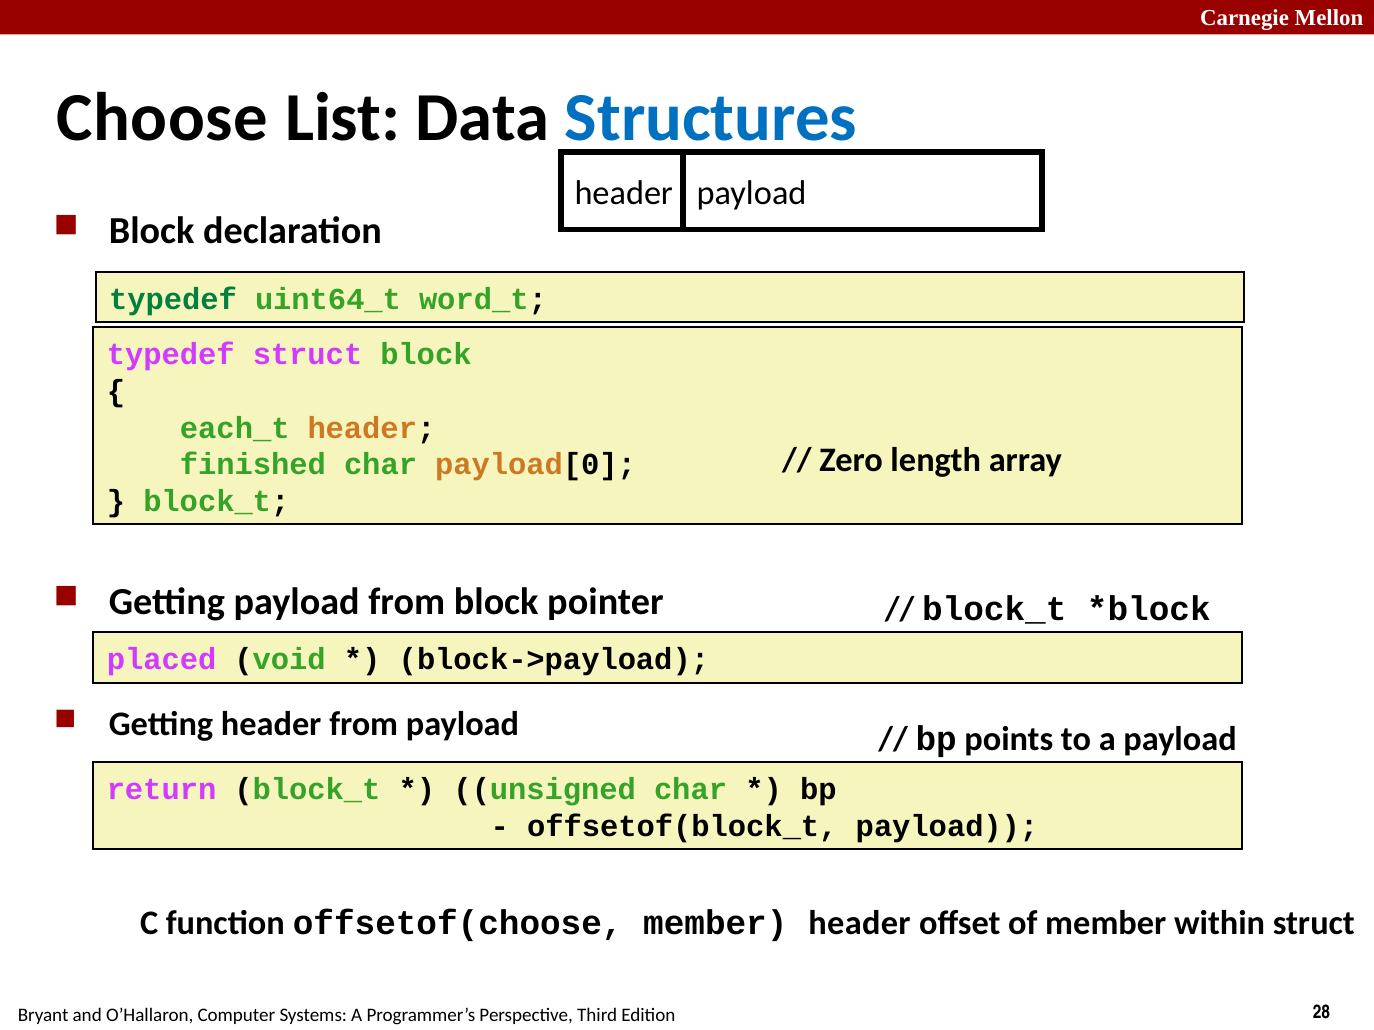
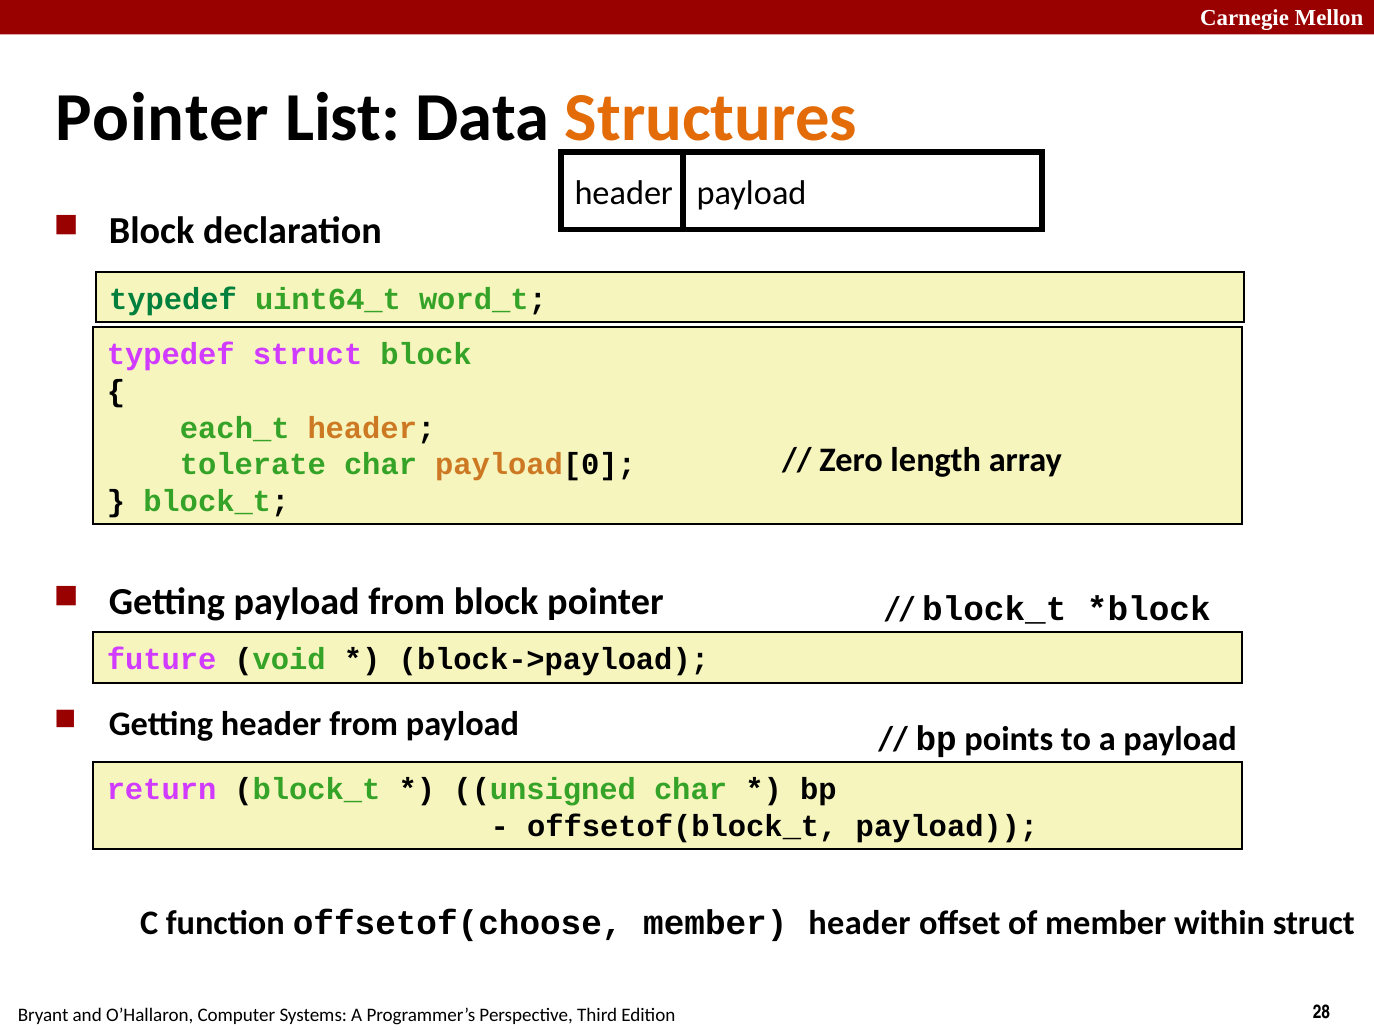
Choose: Choose -> Pointer (162, 118)
Structures colour: blue -> orange (711, 118)
finished: finished -> tolerate (253, 465)
placed: placed -> future (162, 660)
